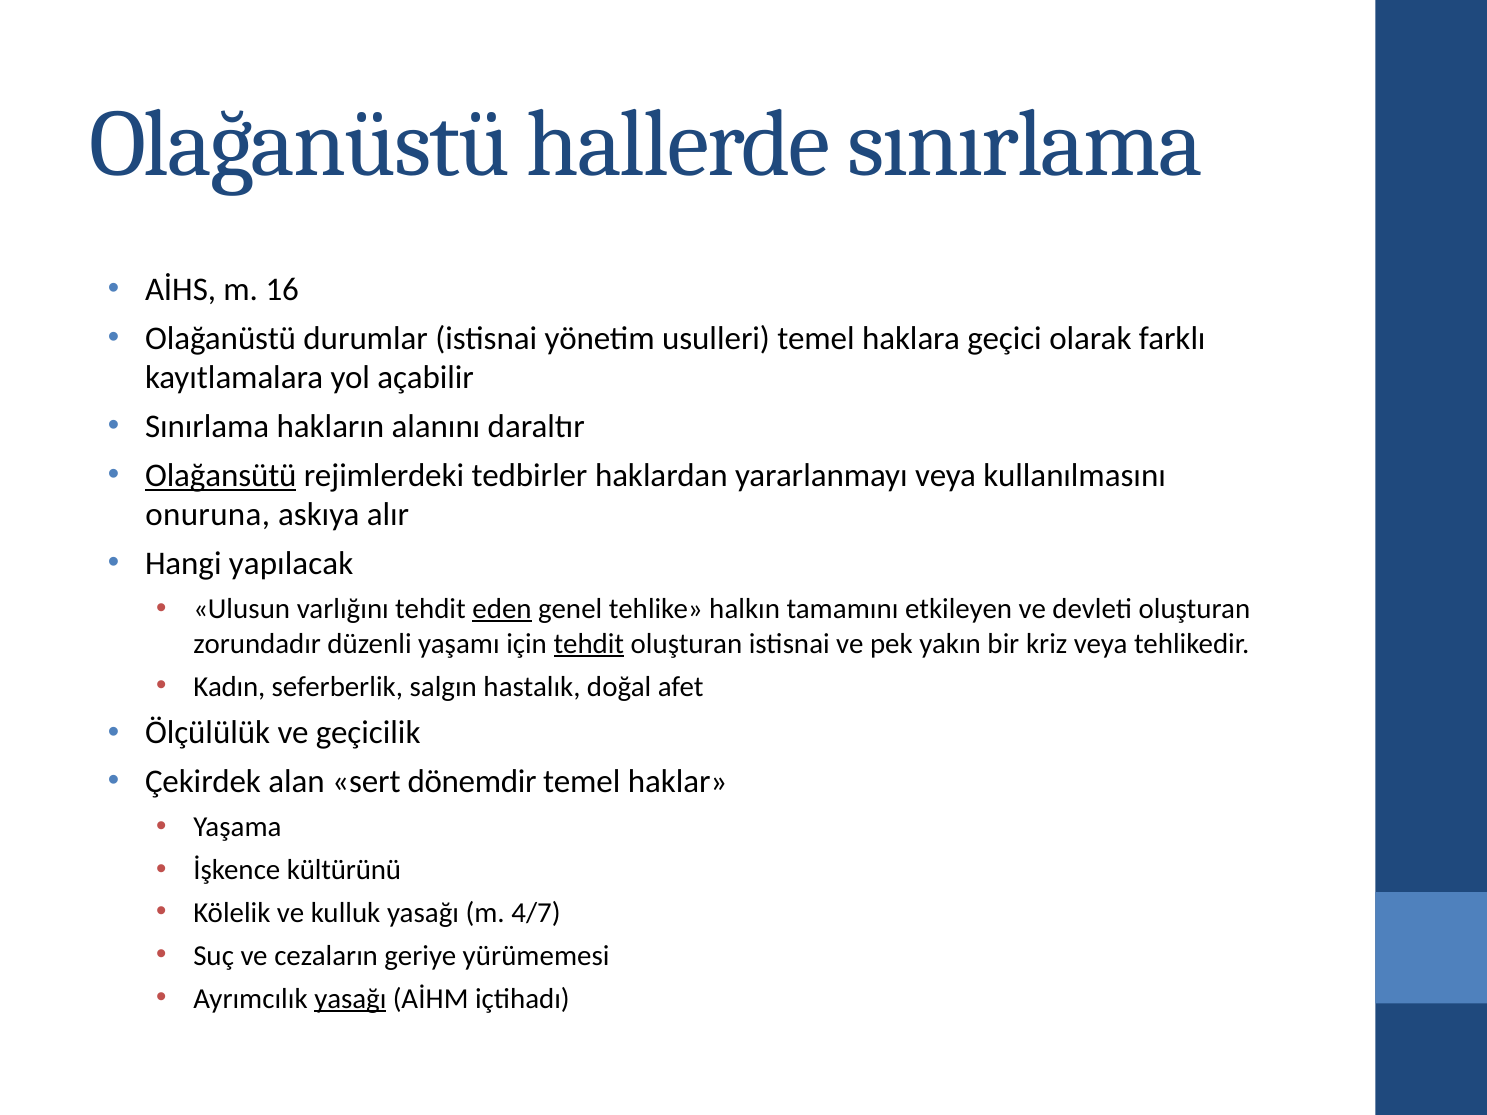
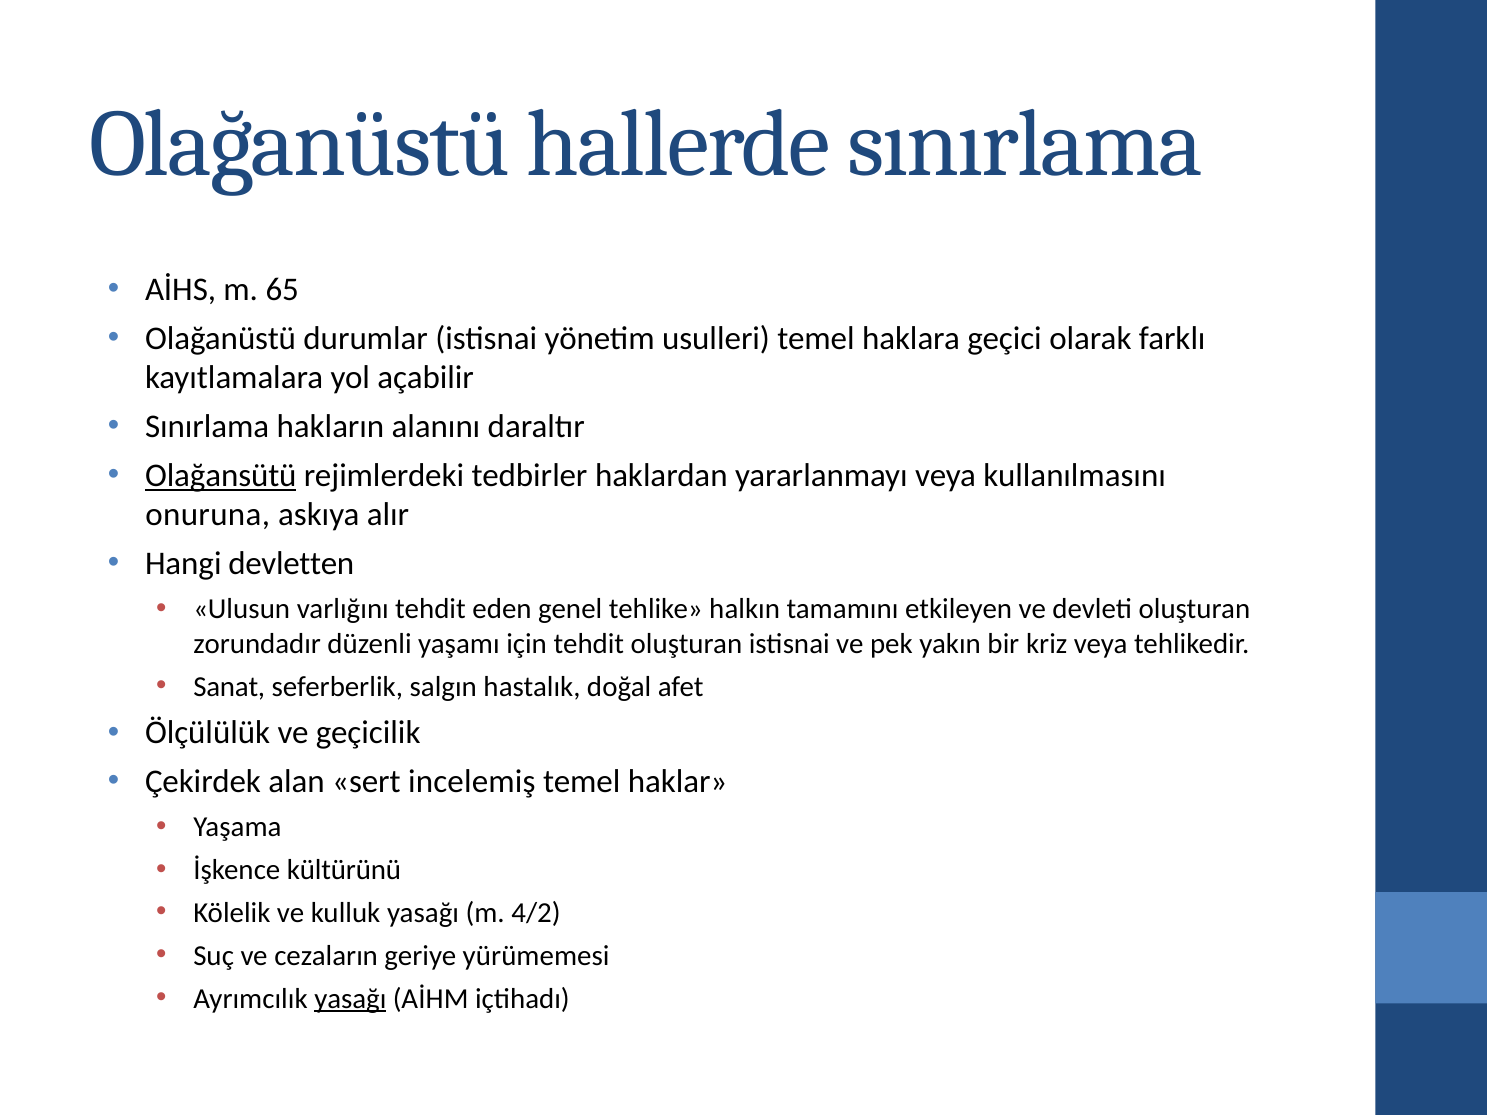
16: 16 -> 65 (282, 290)
yapılacak: yapılacak -> devletten (291, 564)
eden underline: present -> none (502, 609)
tehdit underline: present -> none (589, 644)
Kadın: Kadın -> Sanat (229, 687)
dönemdir: dönemdir -> incelemiş (472, 782)
4/7: 4/7 -> 4/2 (536, 913)
